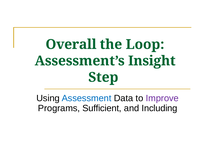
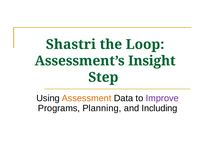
Overall: Overall -> Shastri (71, 44)
Assessment colour: blue -> orange (87, 98)
Sufficient: Sufficient -> Planning (102, 108)
